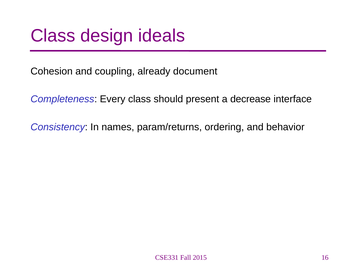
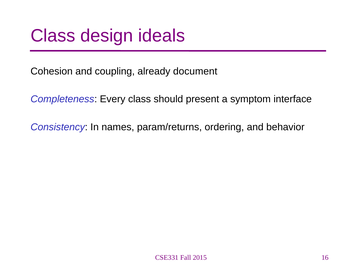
decrease: decrease -> symptom (250, 99)
